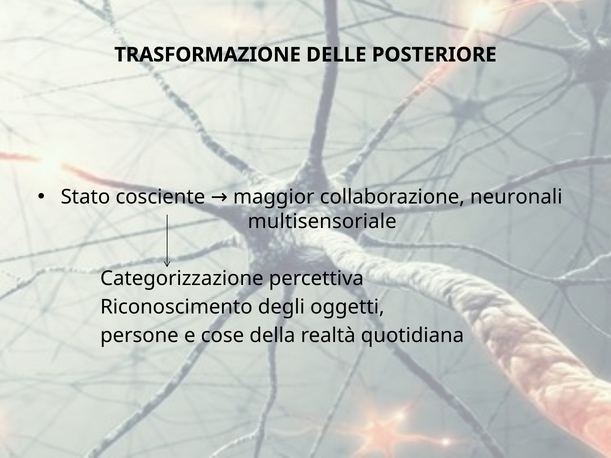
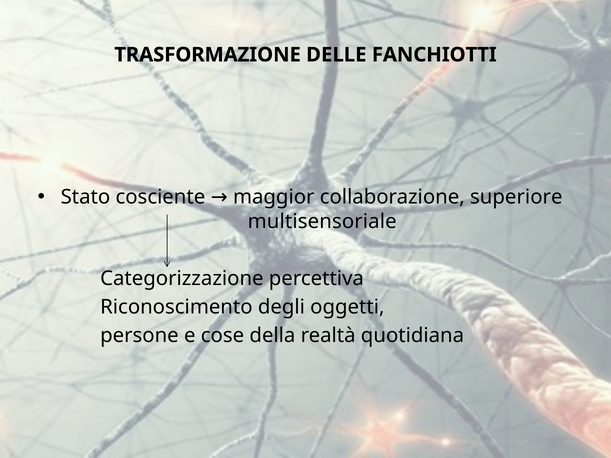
POSTERIORE: POSTERIORE -> FANCHIOTTI (434, 55)
neuronali: neuronali -> superiore (516, 197)
